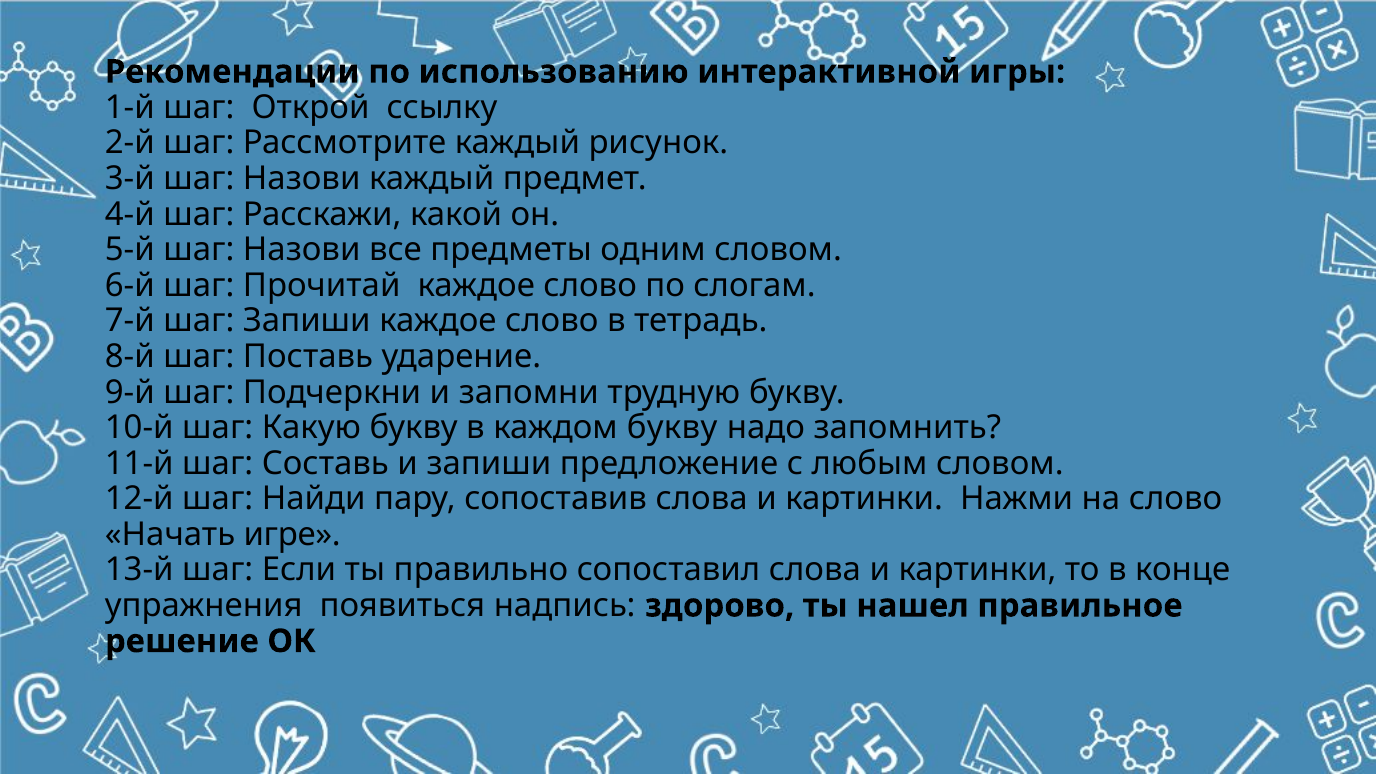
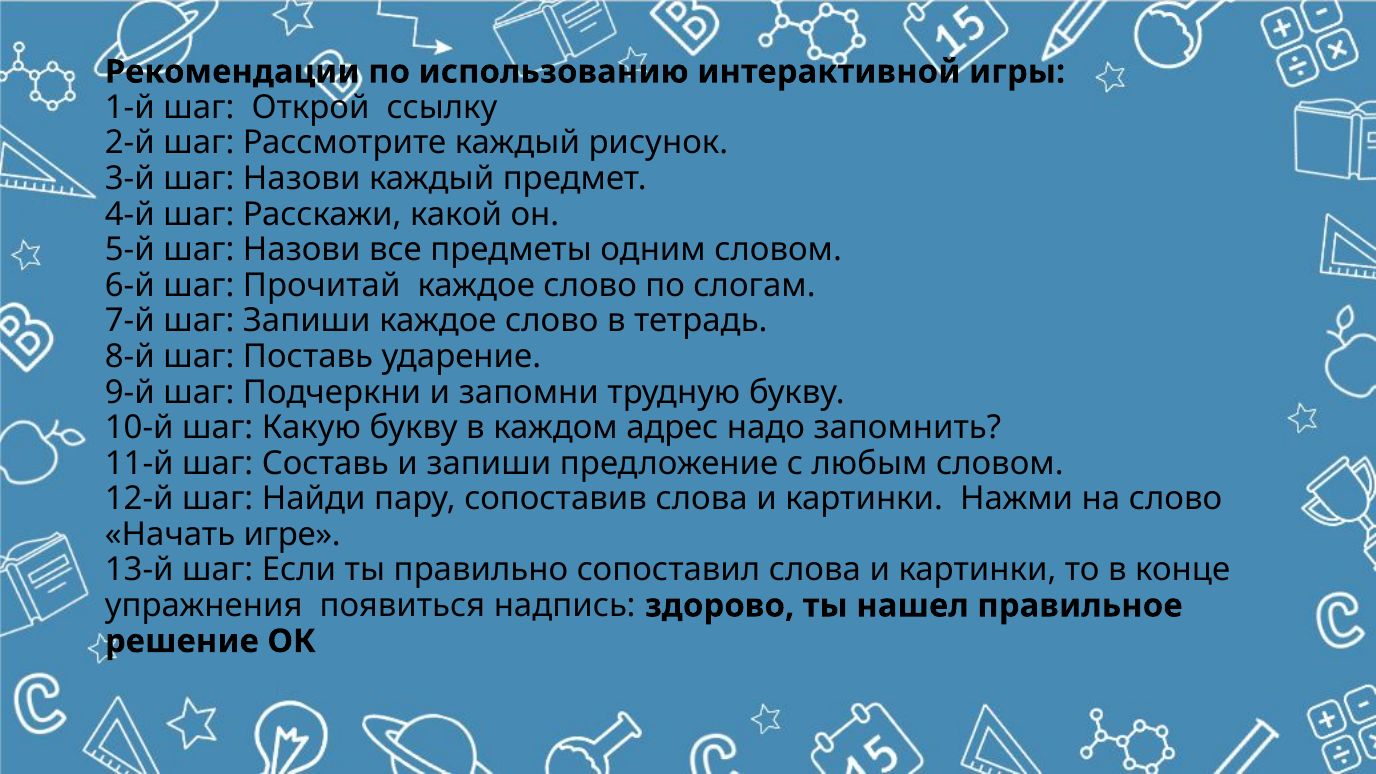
каждом букву: букву -> адрес (672, 428)
